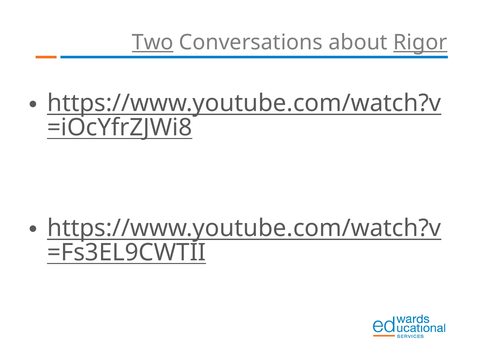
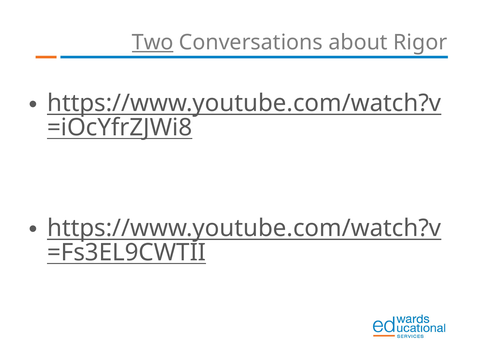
Rigor underline: present -> none (420, 42)
